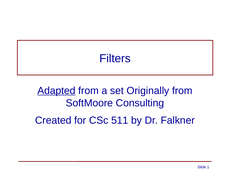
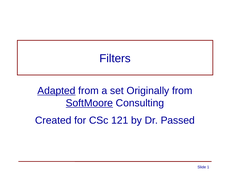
SoftMoore underline: none -> present (89, 103)
511: 511 -> 121 (120, 120)
Falkner: Falkner -> Passed (178, 120)
